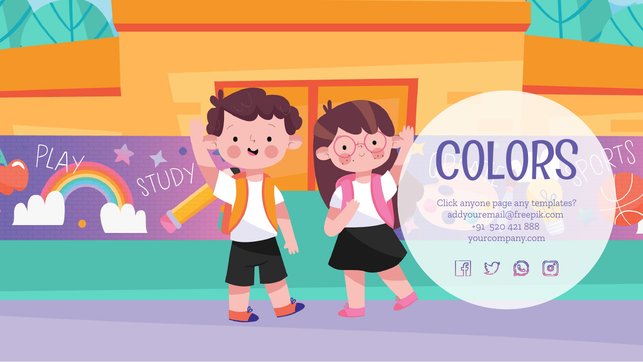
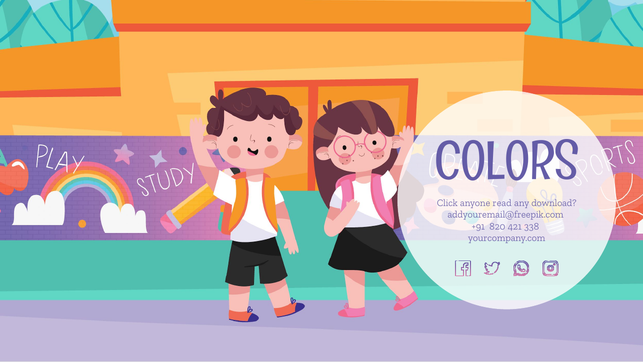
page: page -> read (502, 203)
templates: templates -> download (554, 203)
520: 520 -> 820 (497, 226)
888: 888 -> 338 (532, 226)
